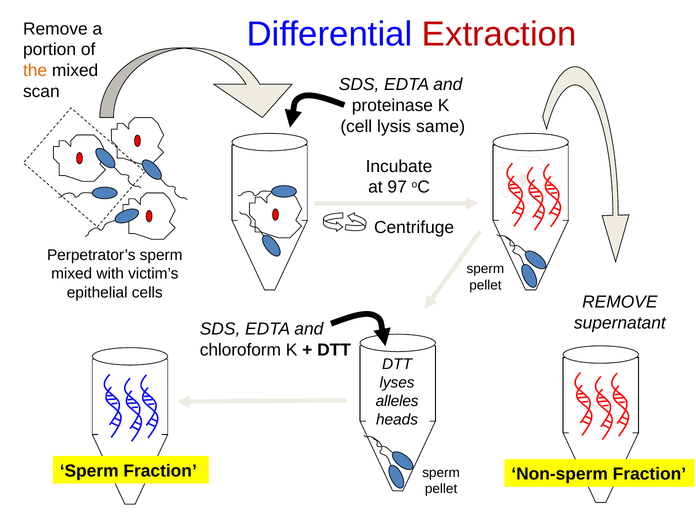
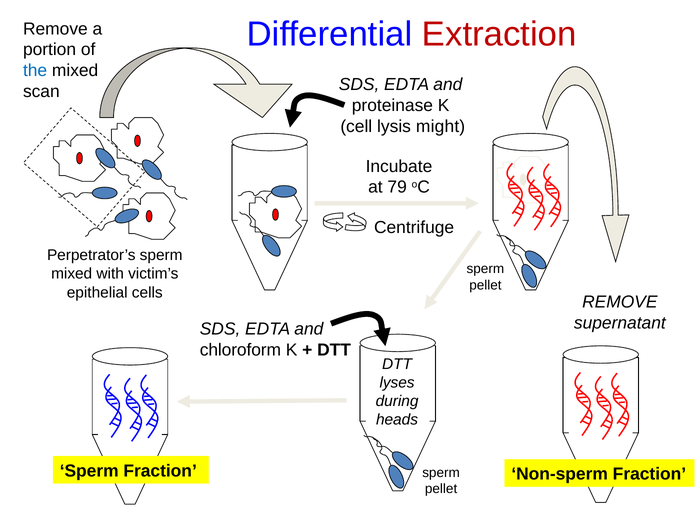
the colour: orange -> blue (35, 71)
same: same -> might (441, 126)
97: 97 -> 79 (397, 187)
alleles: alleles -> during (397, 401)
